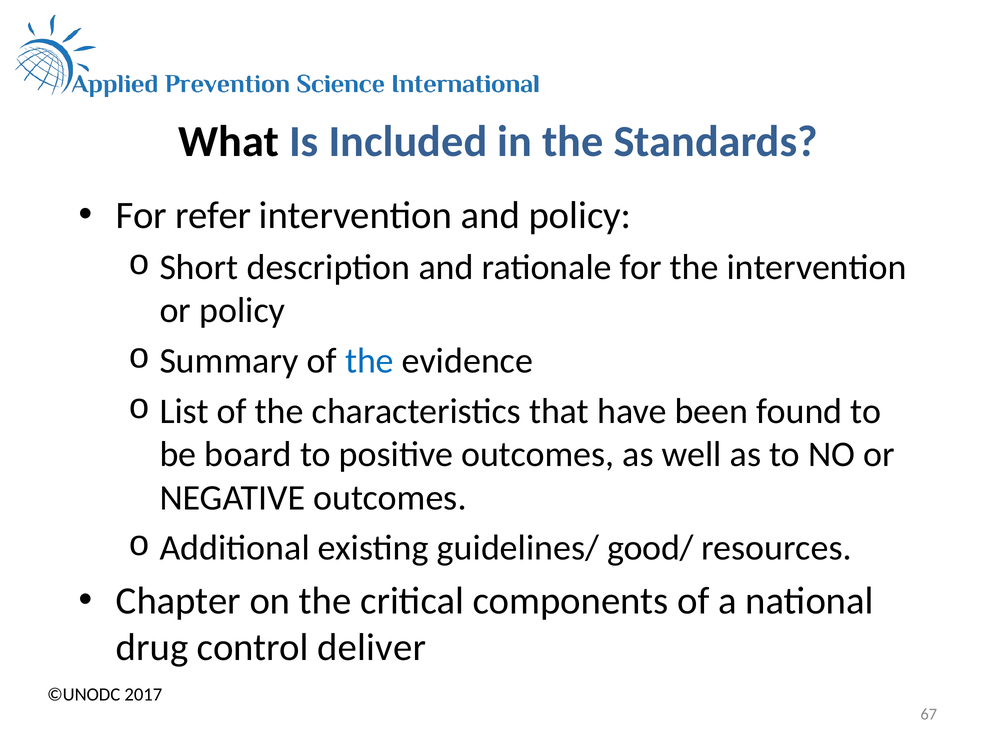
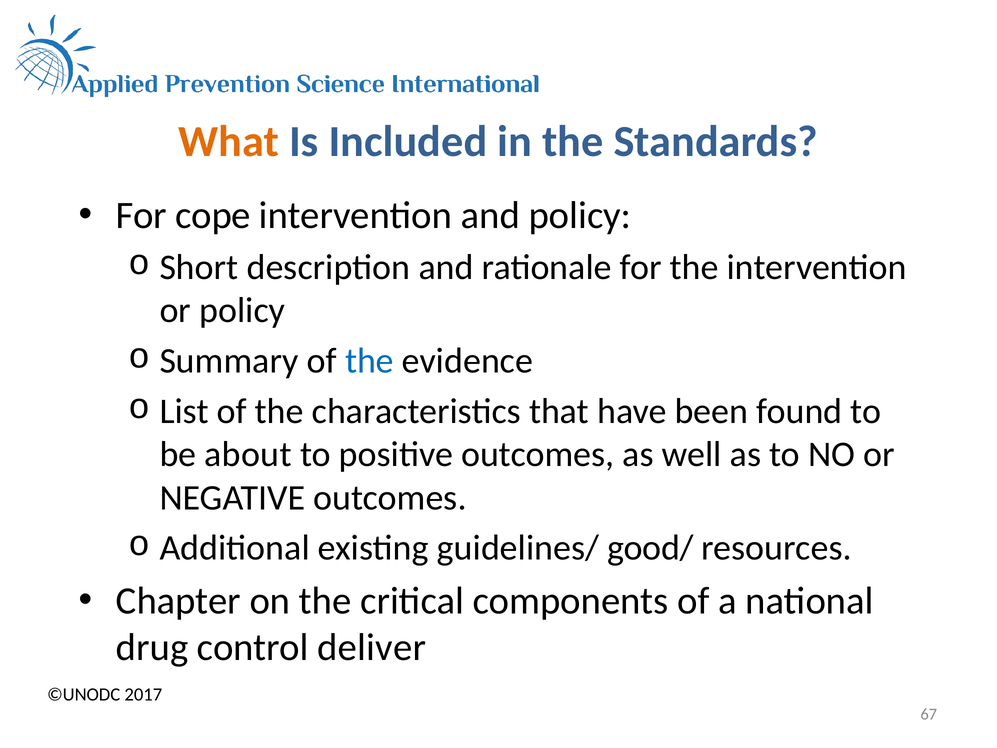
What colour: black -> orange (229, 142)
refer: refer -> cope (213, 215)
board: board -> about (248, 454)
